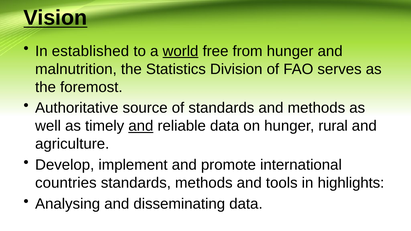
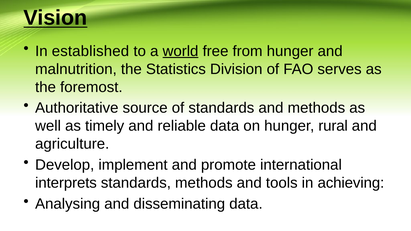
and underline: present -> none (141, 126)
countries: countries -> interprets (66, 183)
highlights: highlights -> achieving (351, 183)
